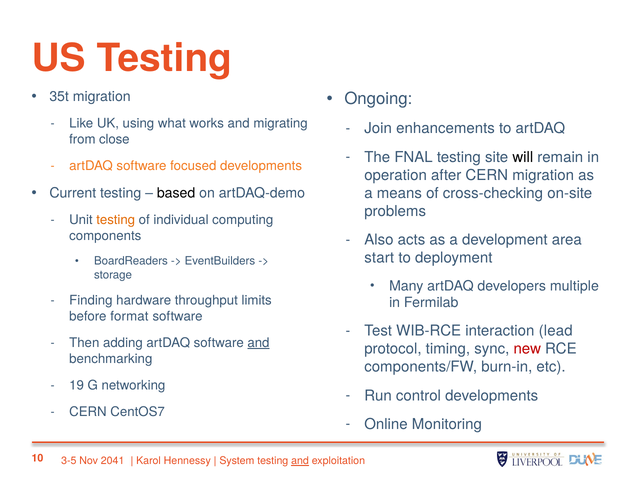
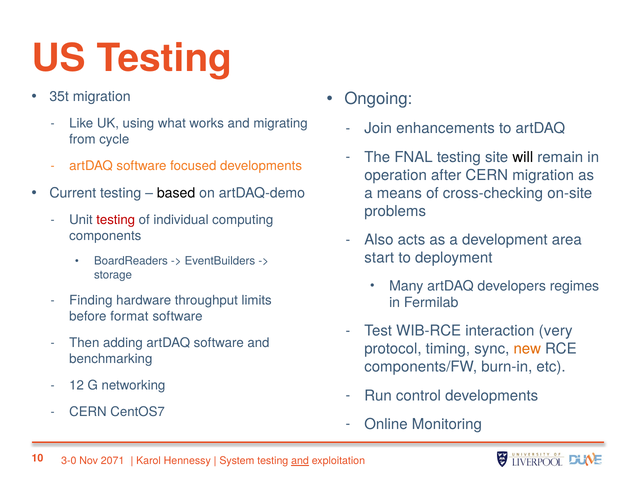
close: close -> cycle (114, 139)
testing colour: orange -> red (116, 220)
multiple: multiple -> regimes (574, 286)
lead: lead -> very (556, 331)
and underline: present -> none (258, 343)
new colour: red -> orange (527, 349)
19: 19 -> 12 (77, 385)
3-5: 3-5 -> 3-0 (69, 461)
2041: 2041 -> 2071 (113, 461)
